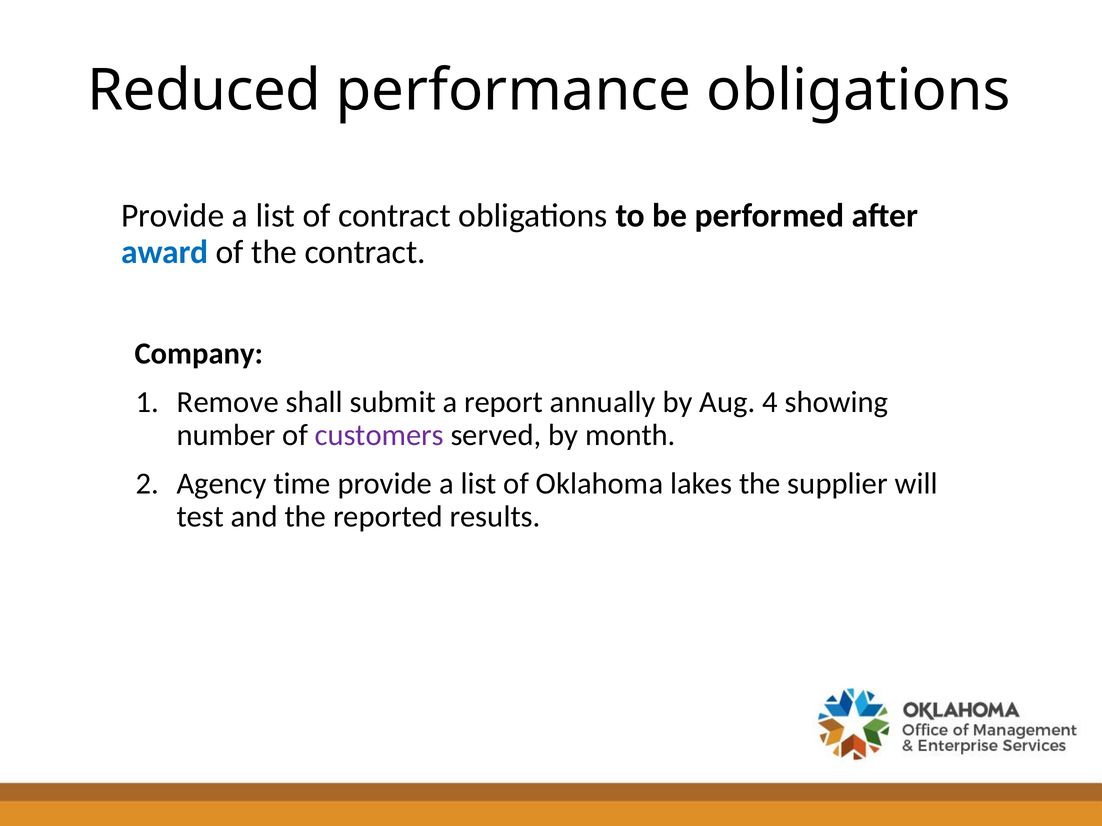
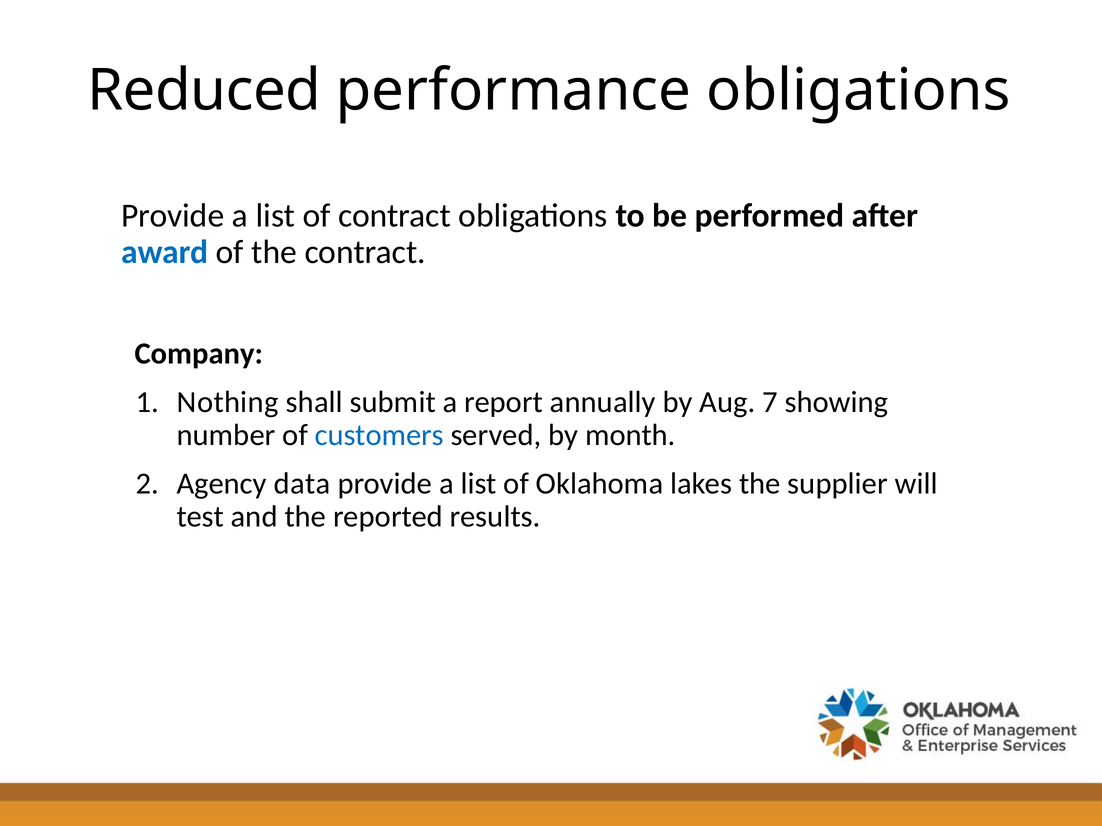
Remove: Remove -> Nothing (228, 402)
4: 4 -> 7 (770, 402)
customers colour: purple -> blue (379, 435)
time: time -> data (302, 484)
